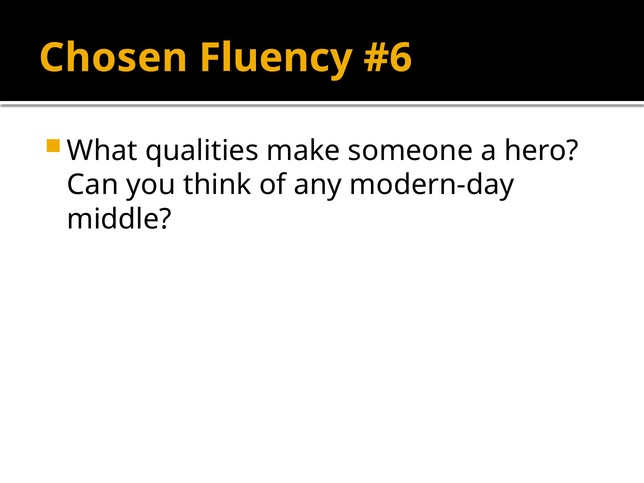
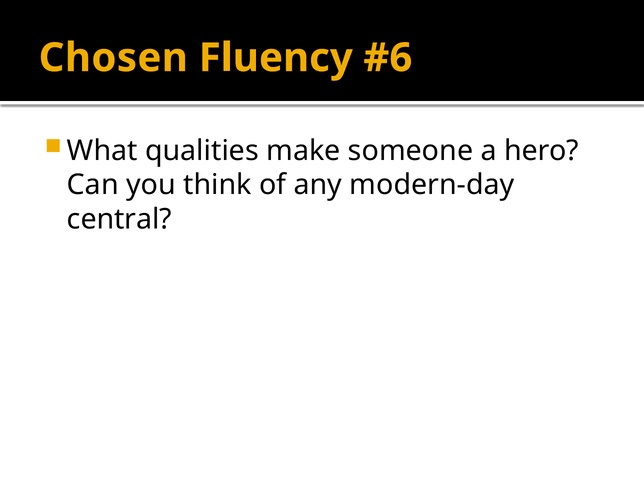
middle: middle -> central (119, 219)
